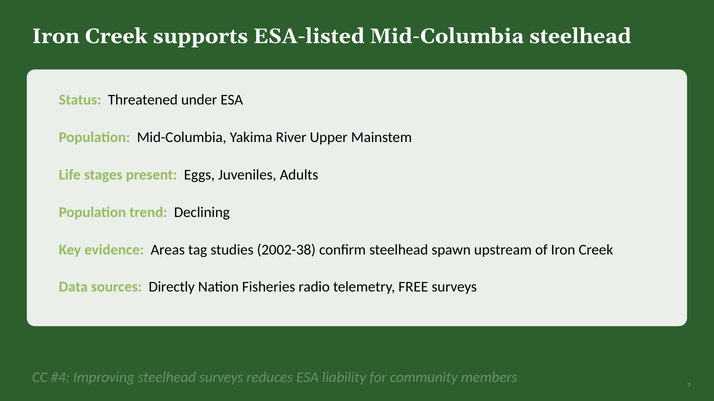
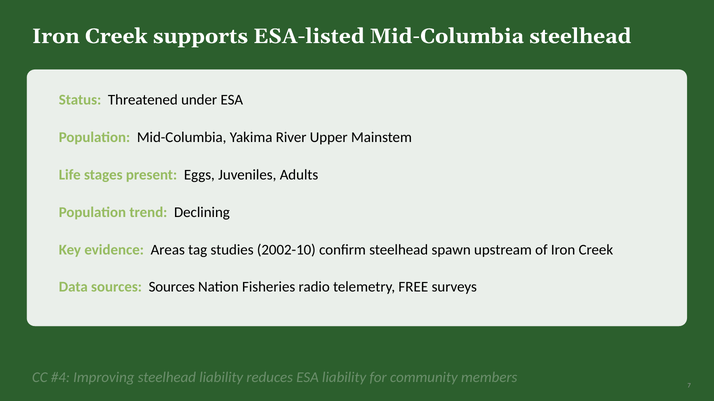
2002-38: 2002-38 -> 2002-10 (286, 250)
sources Directly: Directly -> Sources (172, 288)
steelhead surveys: surveys -> liability (221, 378)
